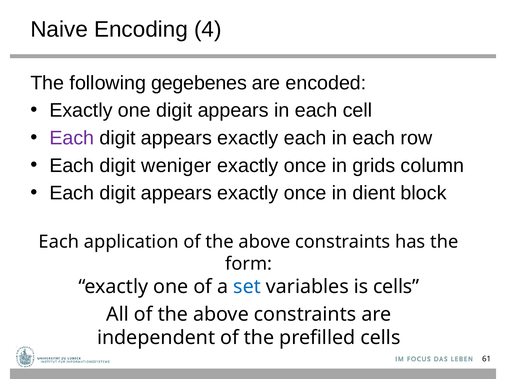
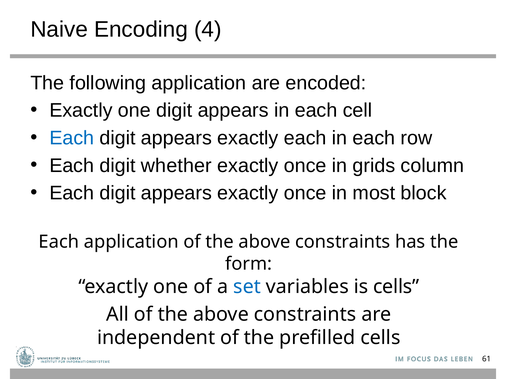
following gegebenes: gegebenes -> application (199, 83)
Each colour: purple -> blue (72, 138)
weniger: weniger -> whether (176, 166)
dient: dient -> most (374, 193)
